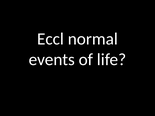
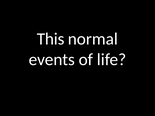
Eccl: Eccl -> This (51, 39)
